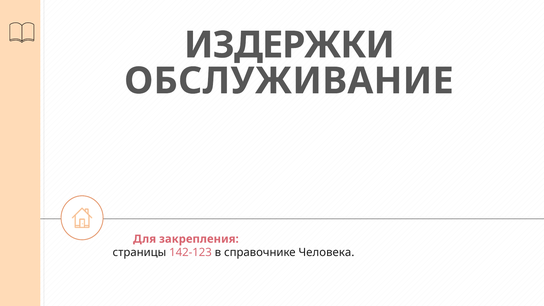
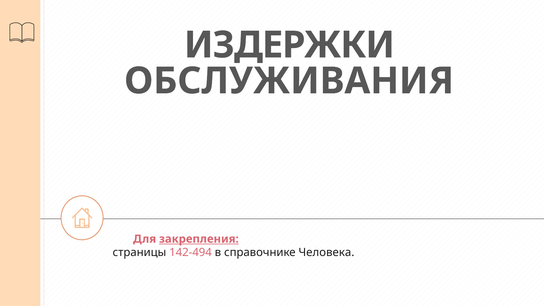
ОБСЛУЖИВАНИЕ: ОБСЛУЖИВАНИЕ -> ОБСЛУЖИВАНИЯ (289, 81)
закрепления underline: none -> present (199, 239)
142-123: 142-123 -> 142-494 (191, 253)
